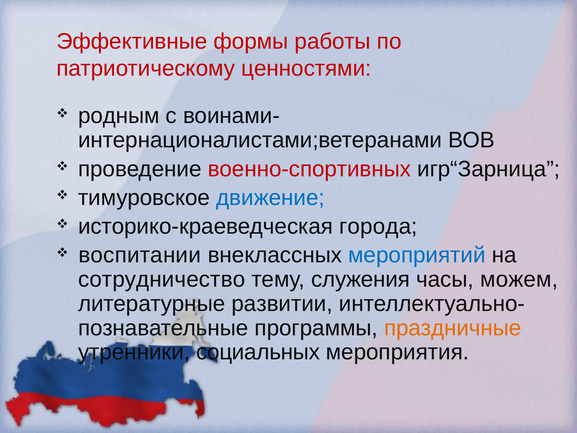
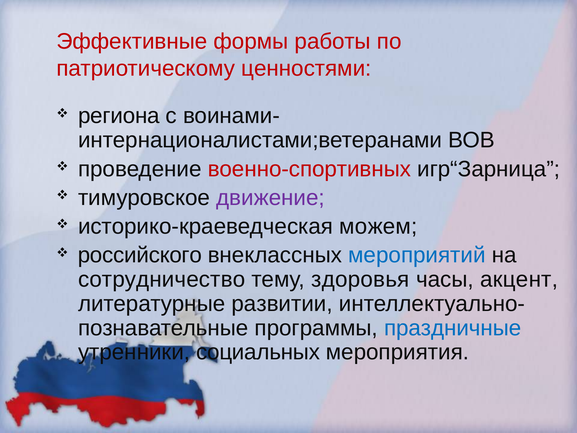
родным: родным -> региона (119, 116)
движение colour: blue -> purple (270, 198)
города: города -> можем (378, 226)
воспитании: воспитании -> российского (140, 255)
служения: служения -> здоровья (360, 279)
можем: можем -> акцент (519, 279)
праздничные colour: orange -> blue (453, 328)
